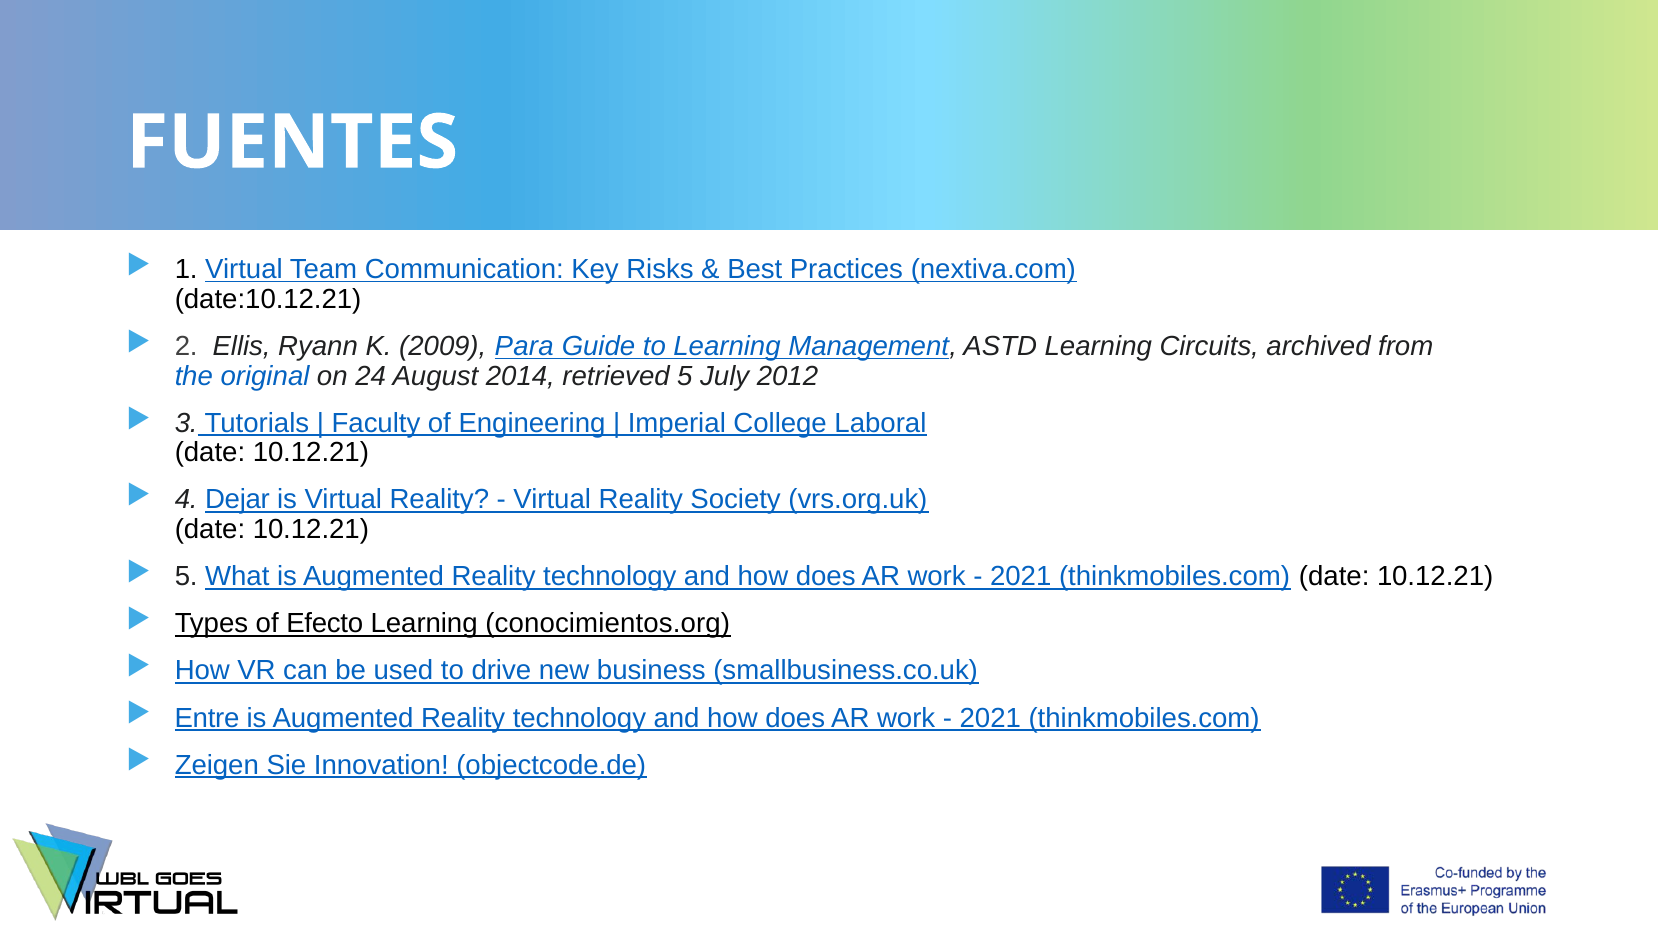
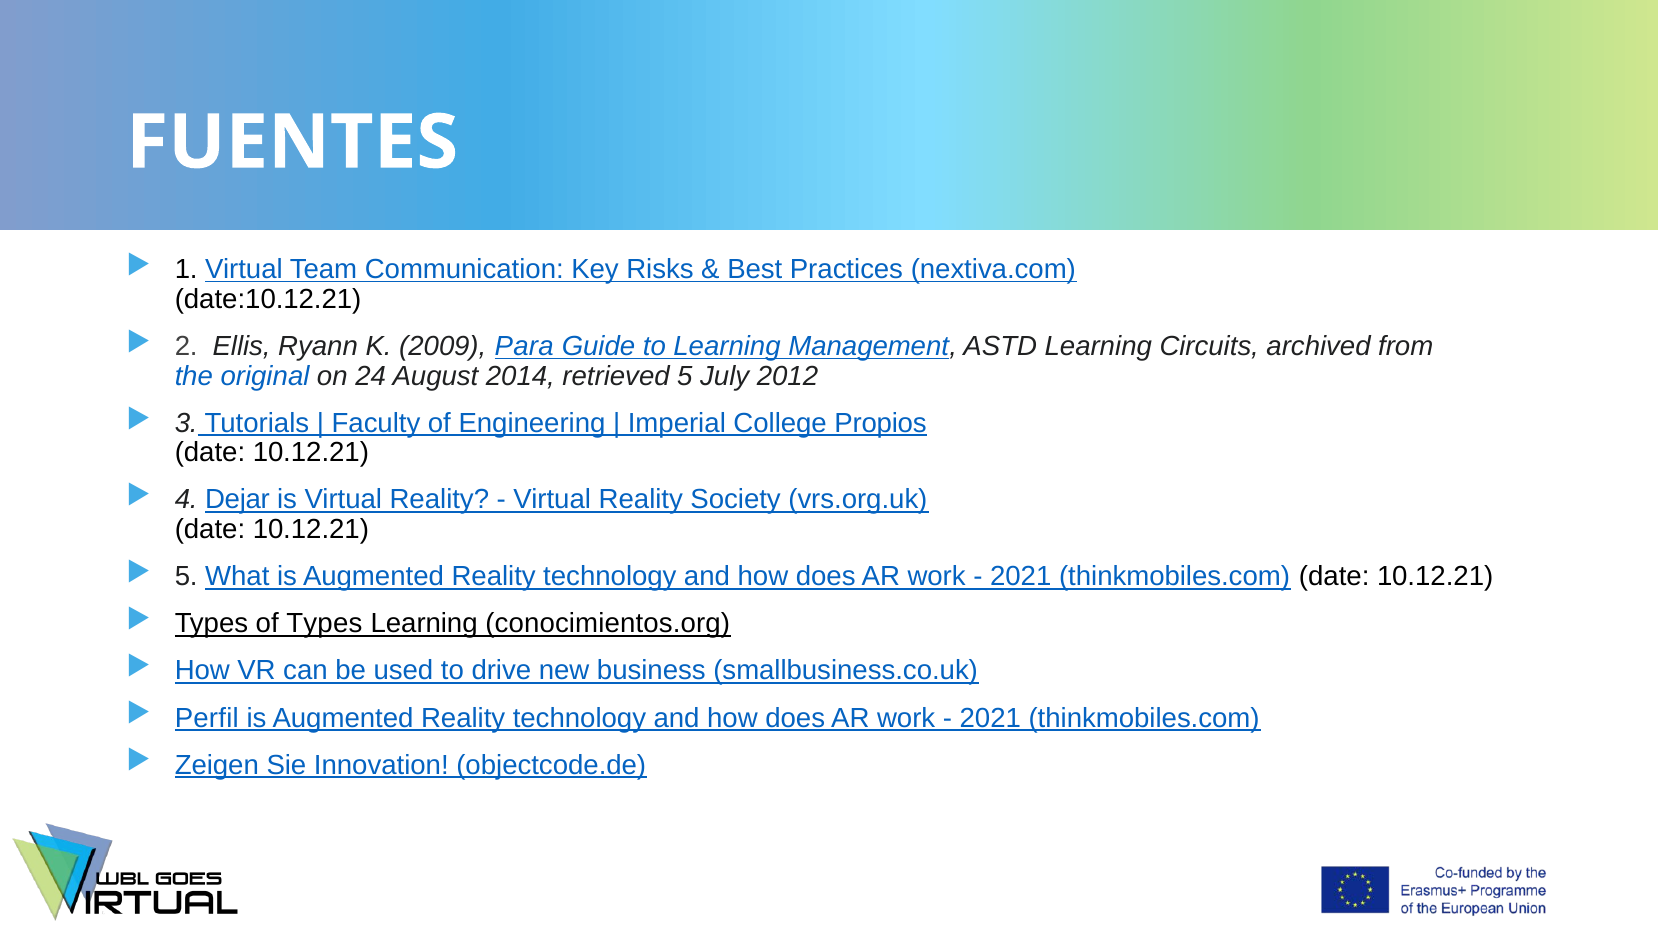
Laboral: Laboral -> Propios (881, 423)
of Efecto: Efecto -> Types (324, 624)
Entre: Entre -> Perfil (207, 718)
